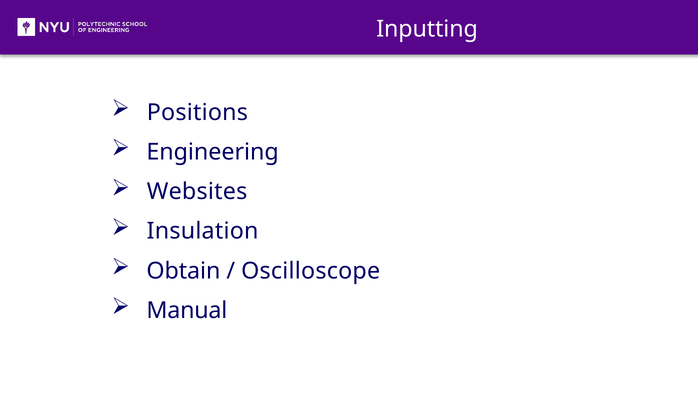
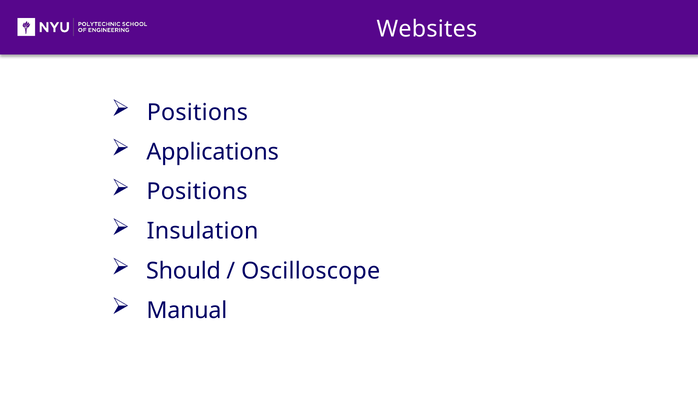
Inputting: Inputting -> Websites (427, 29)
Engineering: Engineering -> Applications (213, 152)
Websites: Websites -> Positions (197, 191)
Obtain: Obtain -> Should (184, 271)
